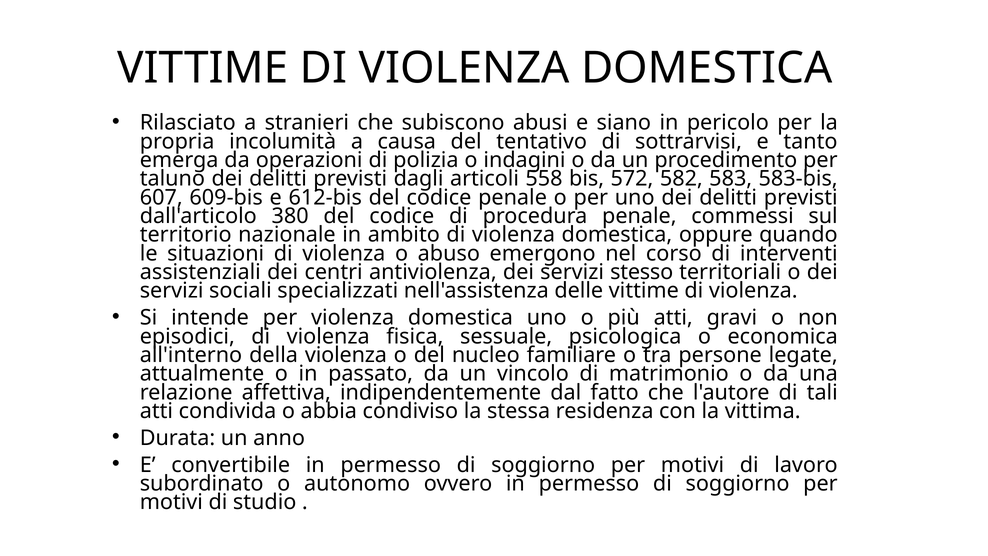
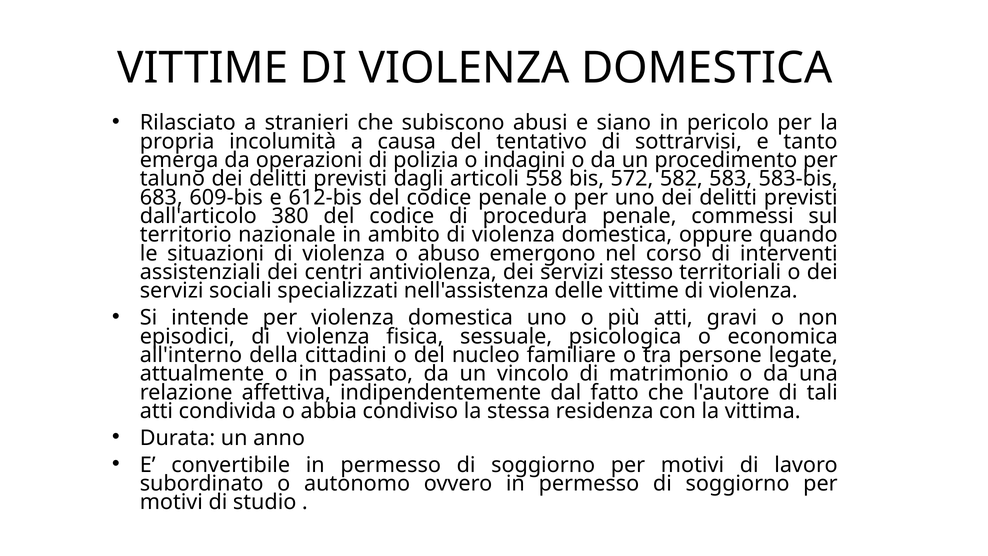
607: 607 -> 683 (161, 197)
della violenza: violenza -> cittadini (346, 355)
